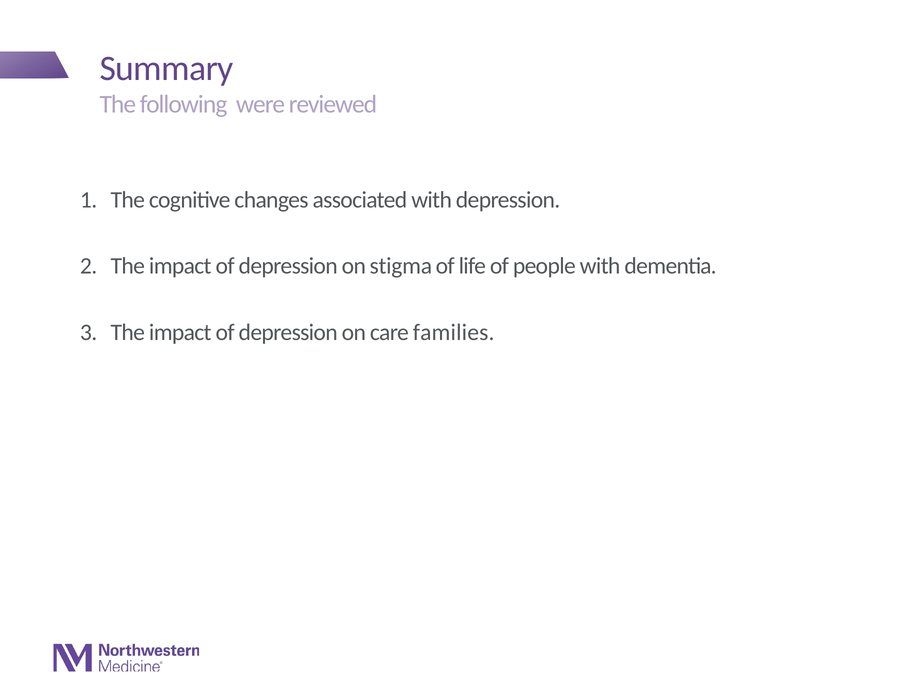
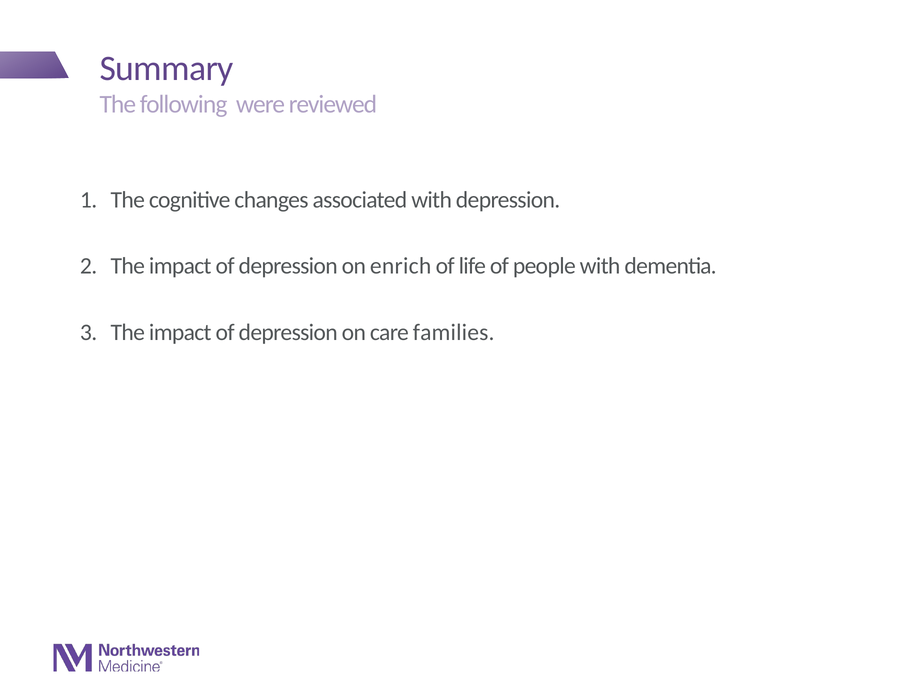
stigma: stigma -> enrich (401, 266)
